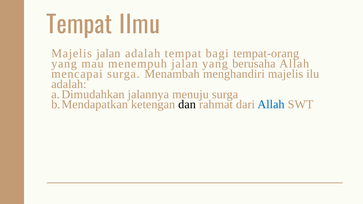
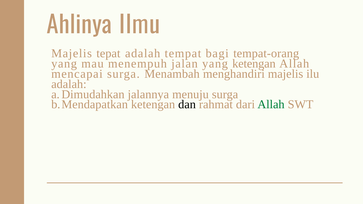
Tempat: Tempat -> Ahlinya (79, 25)
Majelis jalan: jalan -> tepat (108, 54)
yang berusaha: berusaha -> ketengan (254, 64)
Allah colour: blue -> green (271, 105)
